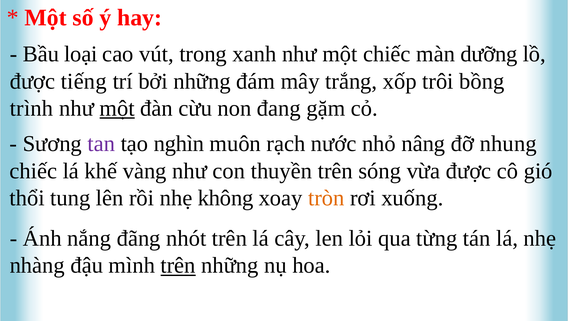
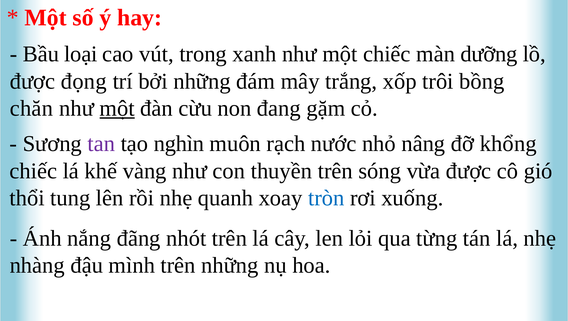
tiếng: tiếng -> đọng (84, 81)
trình: trình -> chăn (32, 108)
nhung: nhung -> khổng (508, 143)
không: không -> quanh (226, 198)
tròn colour: orange -> blue (326, 198)
trên underline: present -> none (178, 265)
